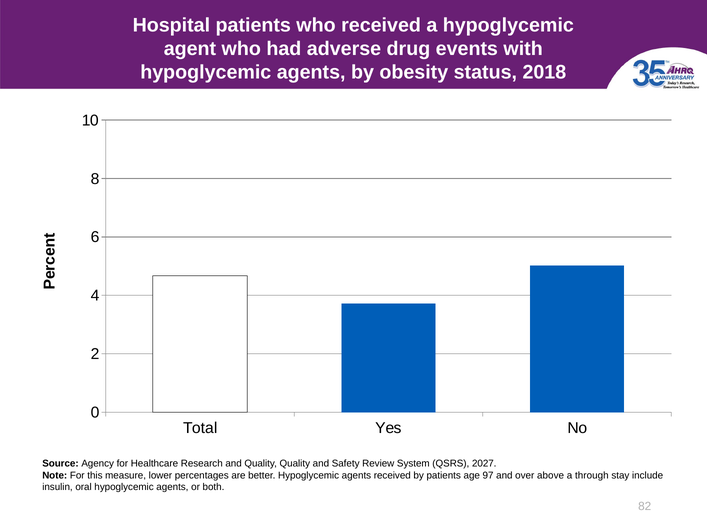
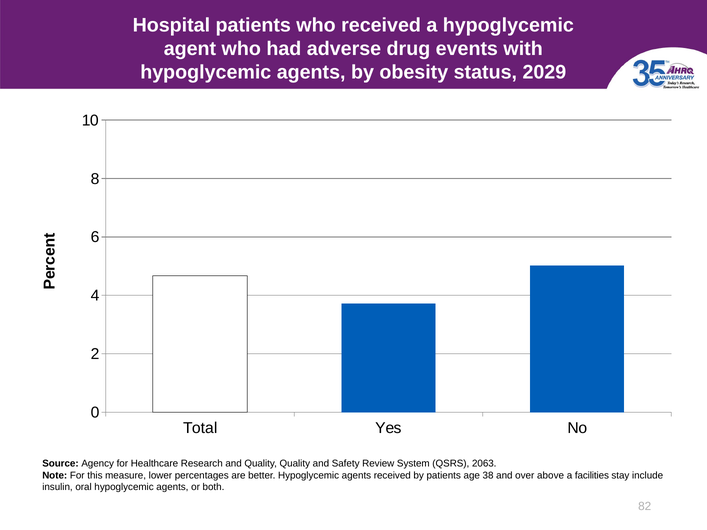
2018: 2018 -> 2029 (544, 72)
2027: 2027 -> 2063 (484, 464)
97: 97 -> 38 (488, 475)
through: through -> facilities (592, 475)
